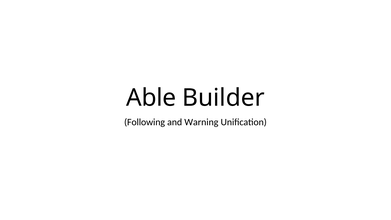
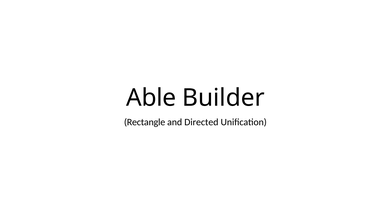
Following: Following -> Rectangle (145, 122)
Warning: Warning -> Directed (201, 122)
